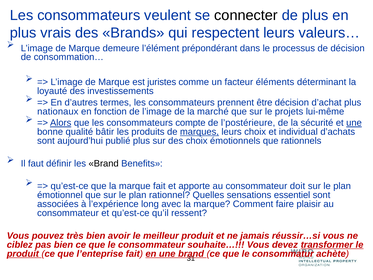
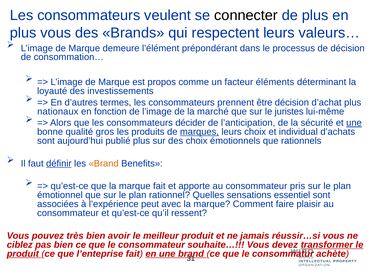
plus vrais: vrais -> vous (56, 33)
juristes: juristes -> propos (162, 82)
projets: projets -> juristes (289, 111)
Alors underline: present -> none (61, 123)
compte: compte -> décider (190, 123)
l’postérieure: l’postérieure -> l’anticipation (248, 123)
bâtir: bâtir -> gros (105, 132)
définir underline: none -> present (59, 163)
Brand colour: black -> orange (104, 163)
doit: doit -> pris (298, 186)
long: long -> peut (150, 204)
